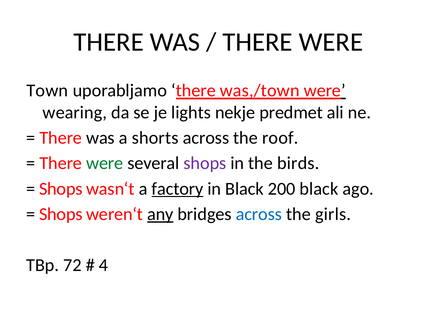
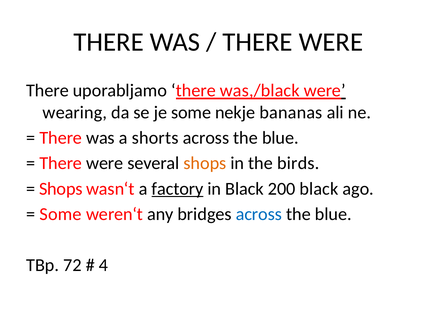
Town: Town -> There (47, 91)
was,/town: was,/town -> was,/black (260, 91)
je lights: lights -> some (191, 113)
predmet: predmet -> bananas (291, 113)
roof: roof -> blue (280, 138)
were colour: green -> black (105, 164)
shops colour: purple -> orange (205, 164)
Shops: Shops -> Some (61, 215)
any underline: present -> none (160, 215)
girls: girls -> blue (333, 215)
